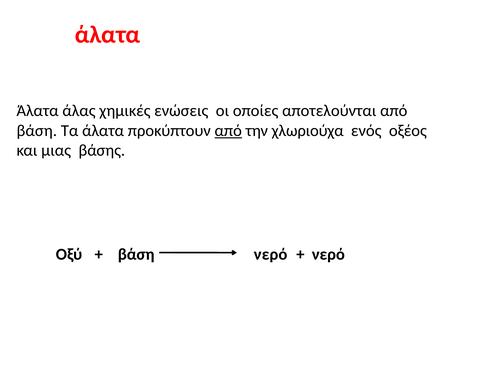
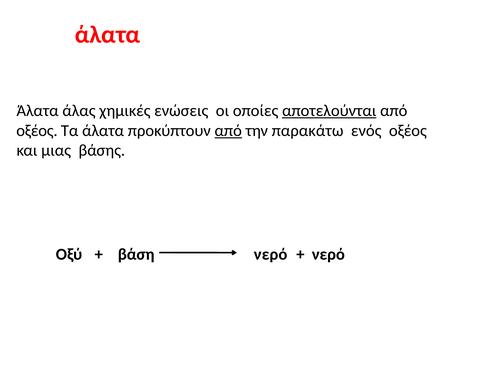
αποτελούνται underline: none -> present (329, 111)
βάση: βάση -> οξέος (37, 130)
χλωριούχα: χλωριούχα -> παρακάτω (308, 130)
